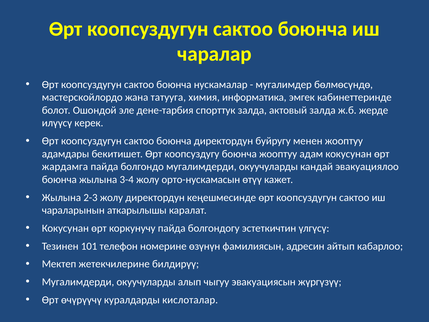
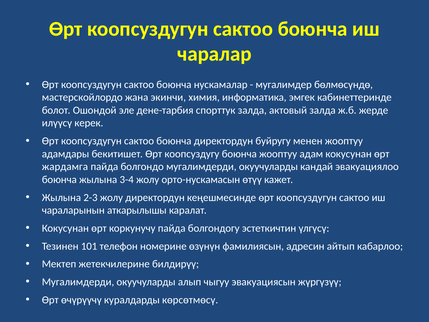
татууга: татууга -> экинчи (168, 97)
кислоталар: кислоталар -> көрсөтмөсү (190, 300)
